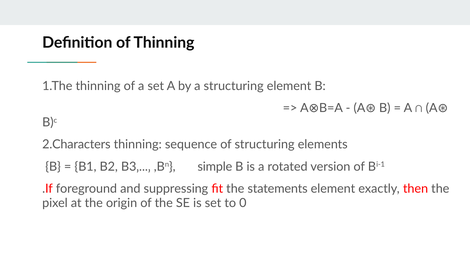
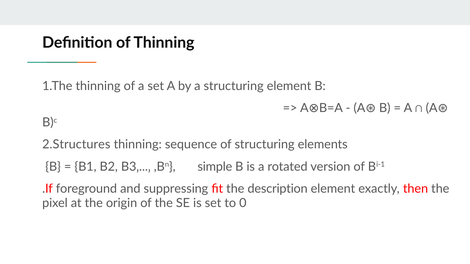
2.Characters: 2.Characters -> 2.Structures (76, 145)
statements: statements -> description (278, 189)
